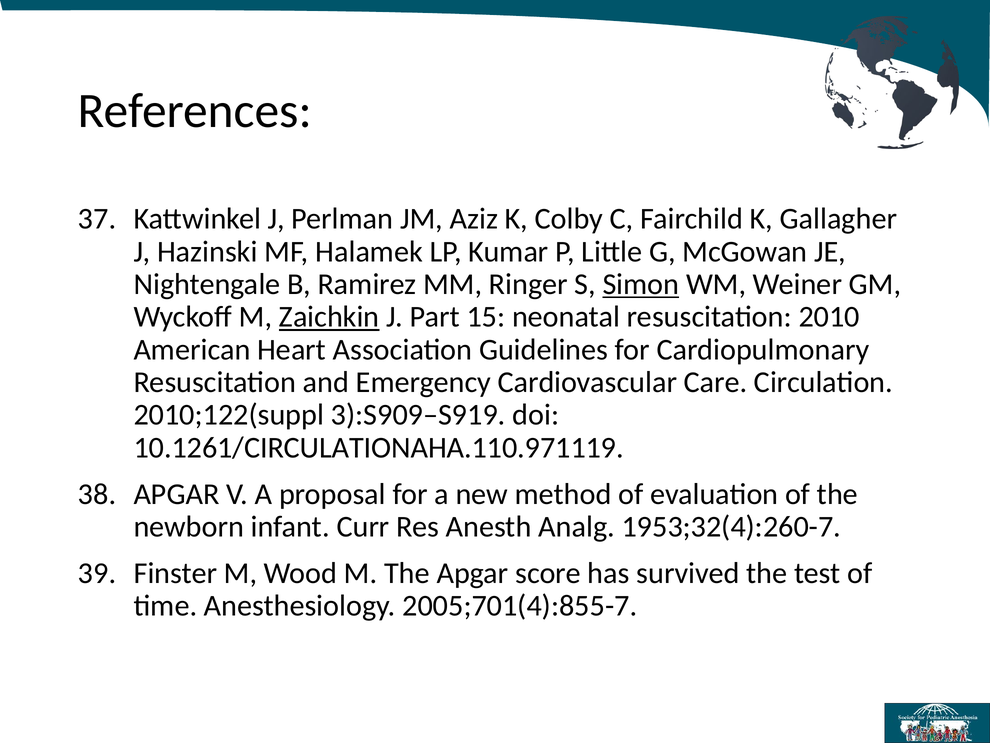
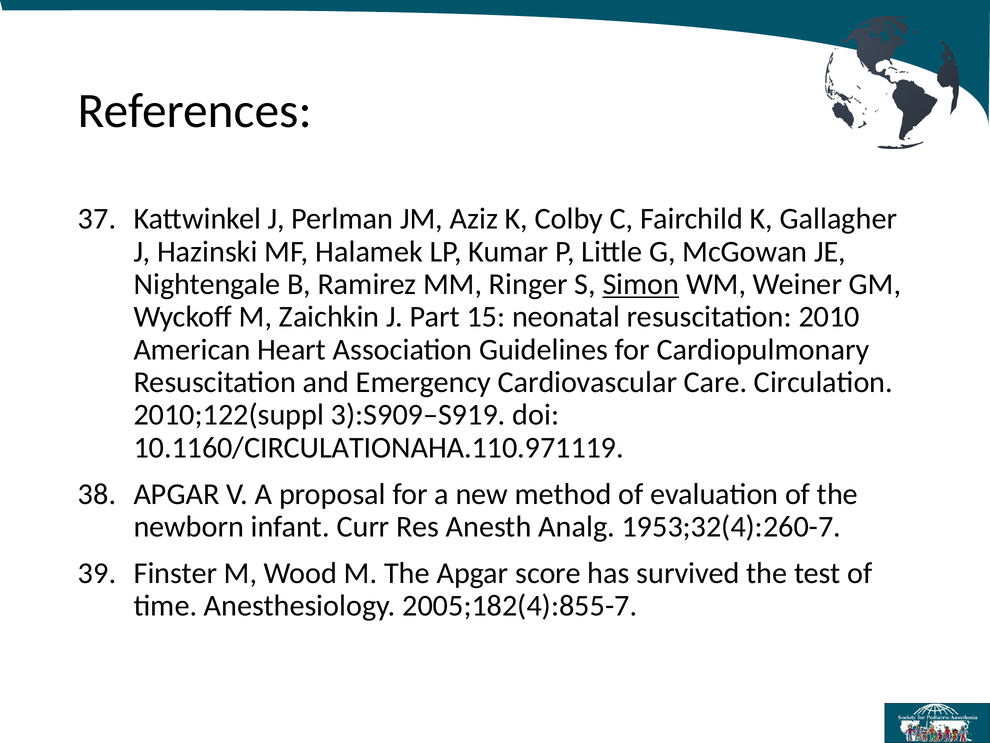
Zaichkin underline: present -> none (329, 317)
10.1261/CIRCULATIONAHA.110.971119: 10.1261/CIRCULATIONAHA.110.971119 -> 10.1160/CIRCULATIONAHA.110.971119 (379, 447)
2005;701(4):855-7: 2005;701(4):855-7 -> 2005;182(4):855-7 (520, 606)
